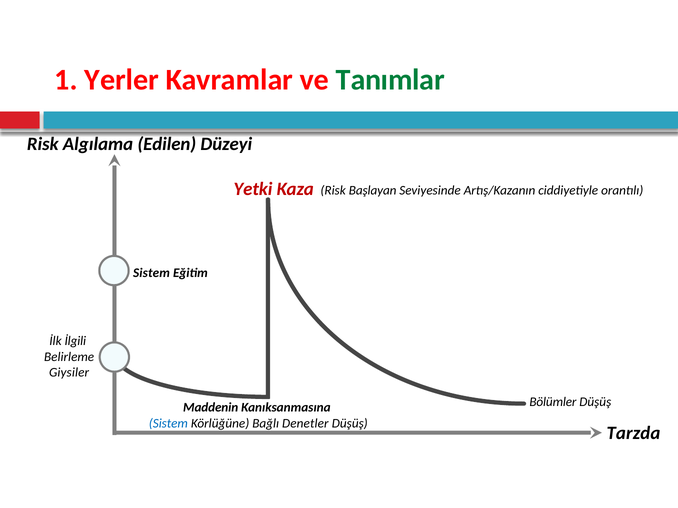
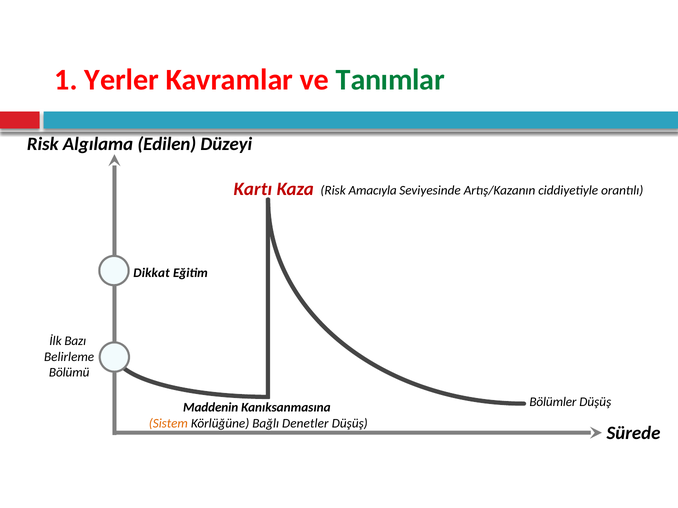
Yetki: Yetki -> Kartı (253, 189)
Başlayan: Başlayan -> Amacıyla (373, 190)
Sistem: Sistem -> Dikkat (152, 273)
İlgili: İlgili -> Bazı (75, 341)
Giysiler: Giysiler -> Bölümü (69, 373)
Sistem colour: blue -> orange (168, 424)
Tarzda: Tarzda -> Sürede (633, 434)
